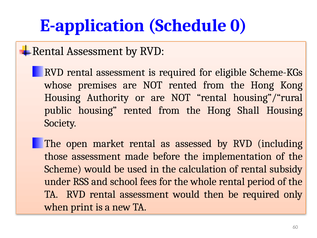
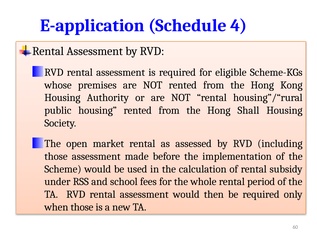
0: 0 -> 4 (239, 25)
when print: print -> those (82, 207)
